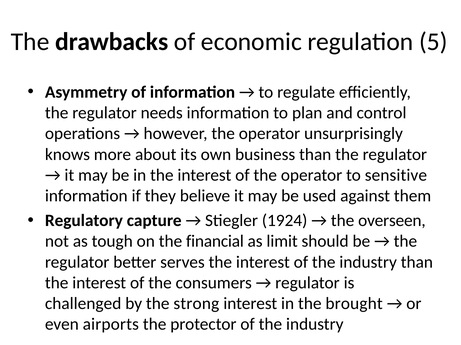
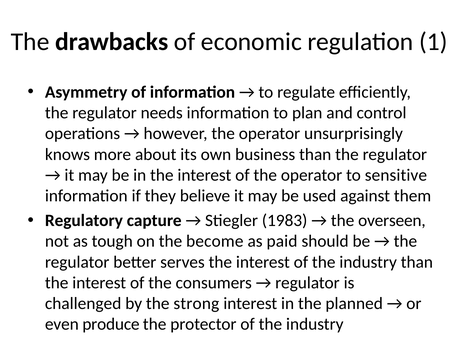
5: 5 -> 1 (433, 42)
1924: 1924 -> 1983 (285, 221)
financial: financial -> become (215, 242)
limit: limit -> paid (282, 242)
brought: brought -> planned (354, 304)
airports: airports -> produce (111, 325)
